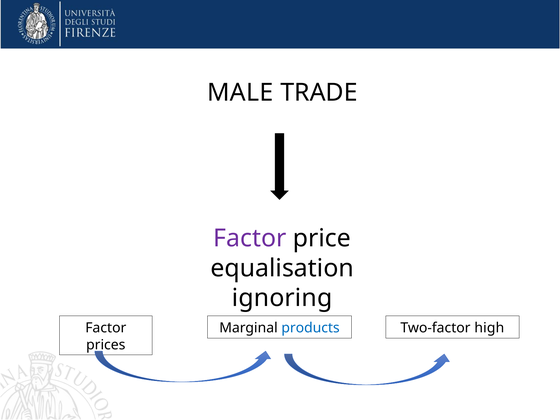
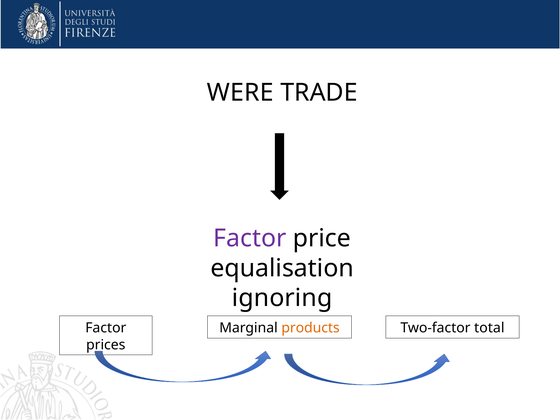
MALE: MALE -> WERE (240, 93)
products colour: blue -> orange (311, 328)
high: high -> total (489, 328)
